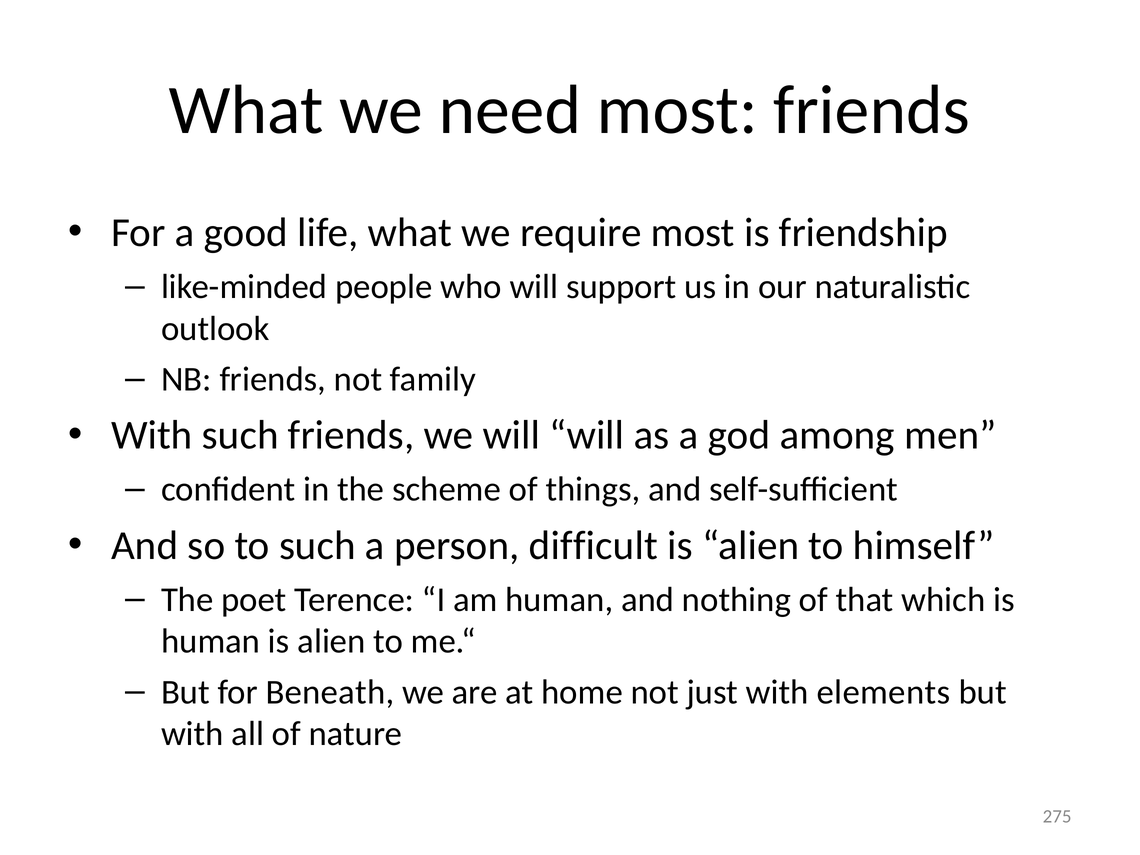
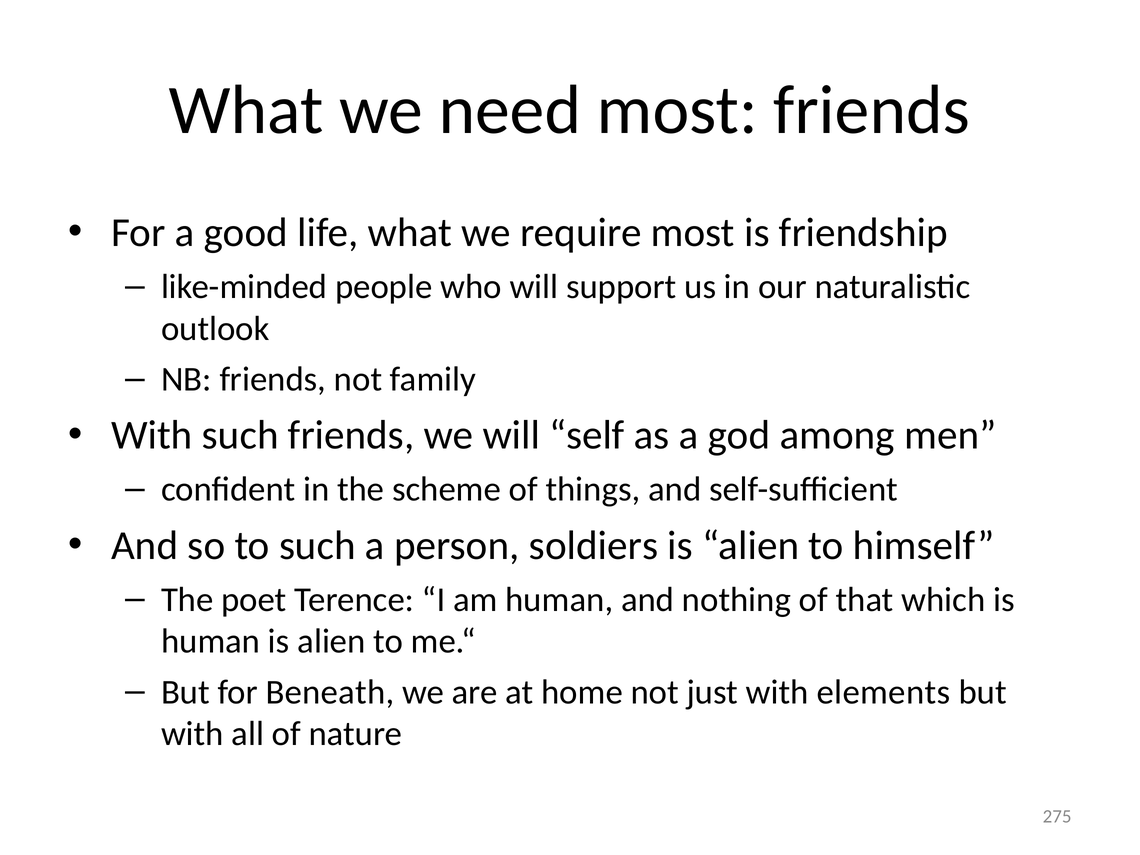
will will: will -> self (587, 435)
difficult: difficult -> soldiers (594, 546)
